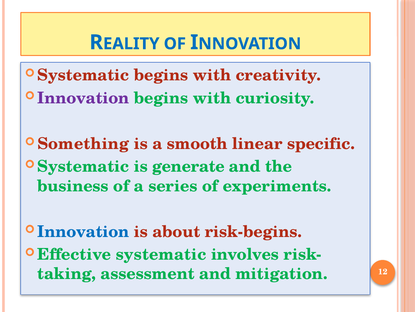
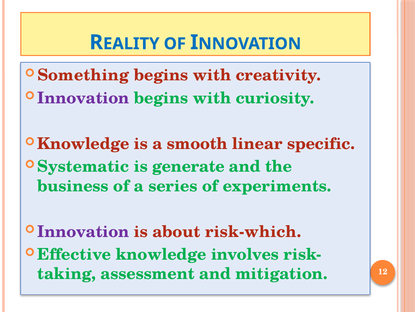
Systematic: Systematic -> Something (83, 75)
Something: Something -> Knowledge (83, 143)
Innovation colour: blue -> purple (83, 231)
risk-begins: risk-begins -> risk-which (253, 231)
Effective systematic: systematic -> knowledge (161, 254)
